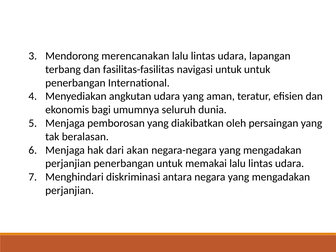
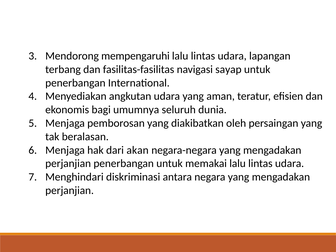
merencanakan: merencanakan -> mempengaruhi (135, 56)
navigasi untuk: untuk -> sayap (228, 69)
